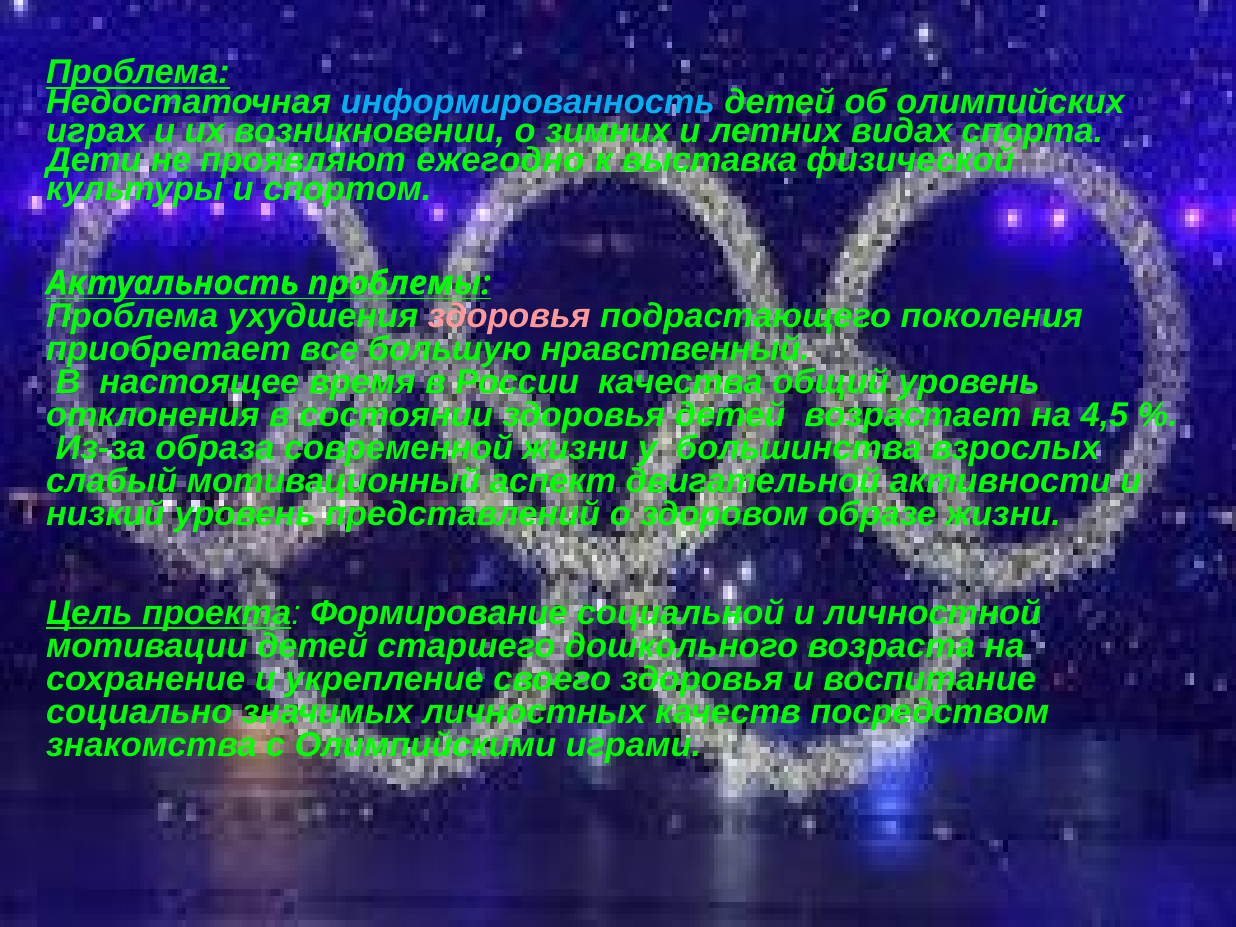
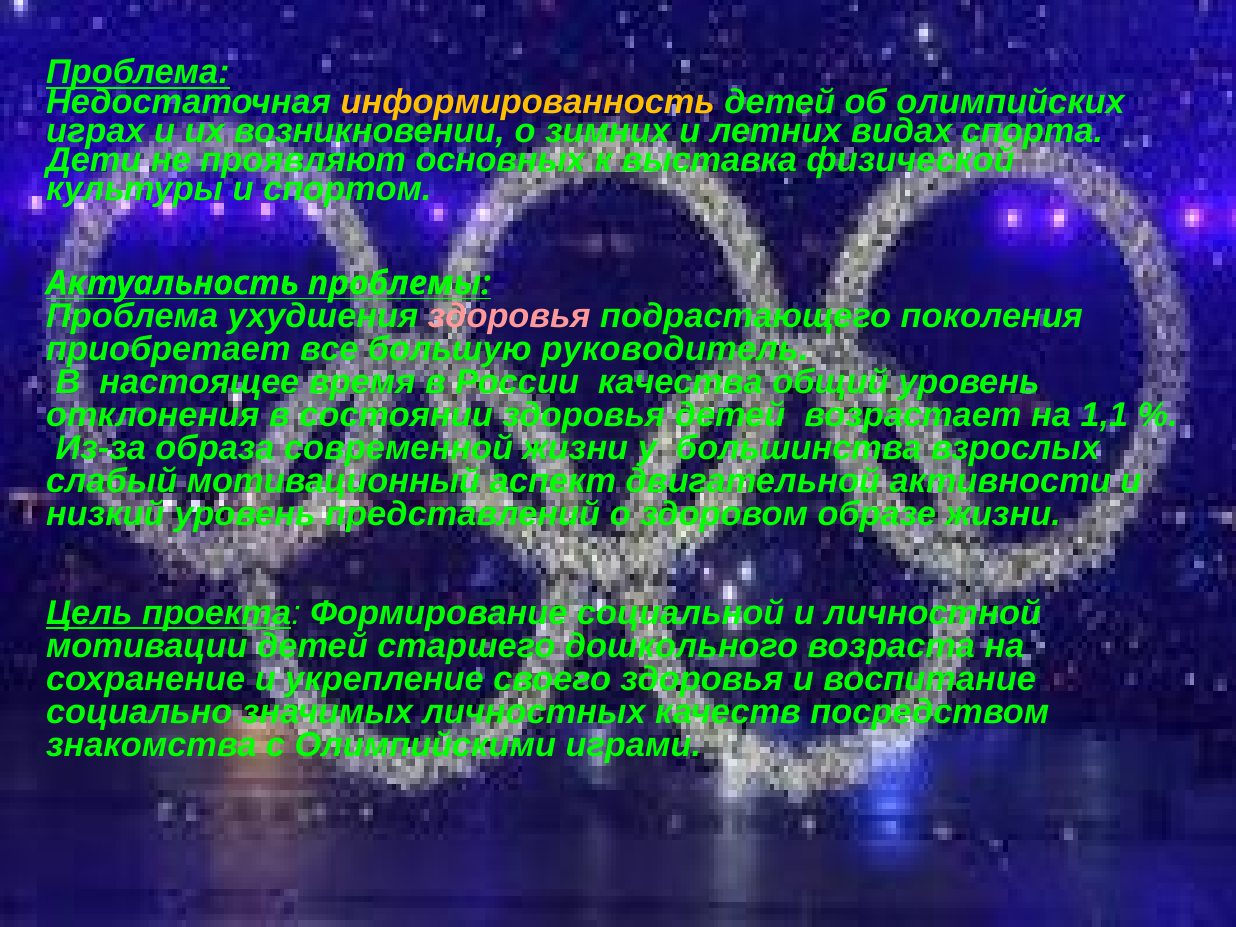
информированность colour: light blue -> yellow (528, 102)
ежегодно: ежегодно -> основных (501, 160)
нравственный: нравственный -> руководитель (675, 349)
4,5: 4,5 -> 1,1 (1104, 415)
